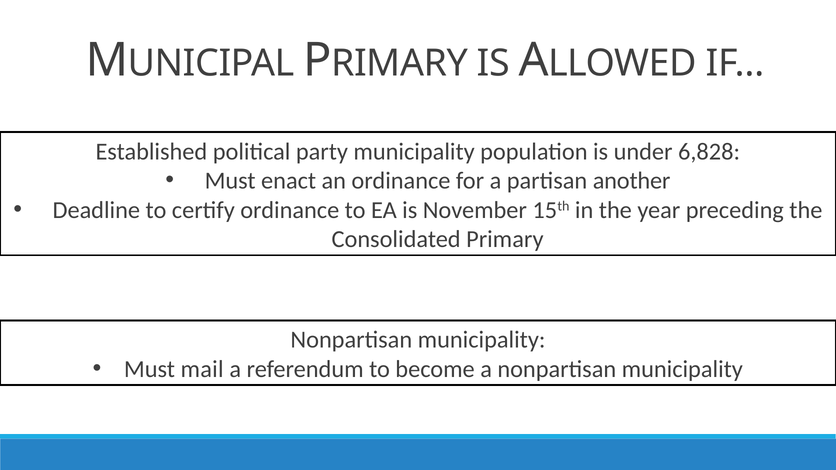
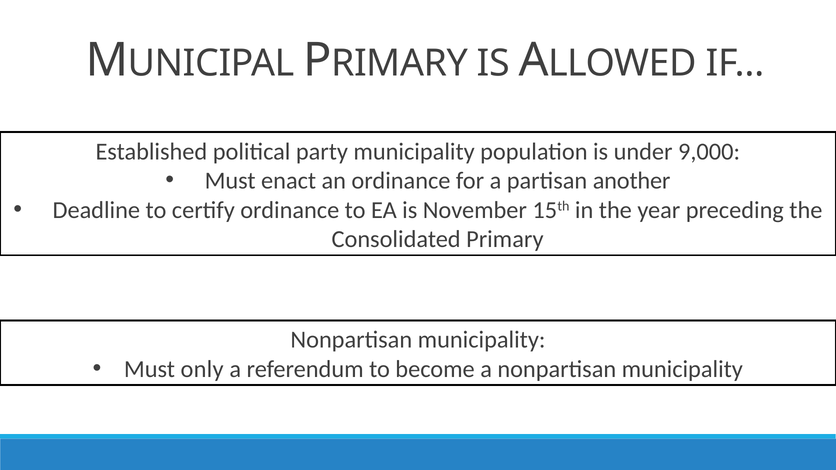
6,828: 6,828 -> 9,000 (709, 152)
mail: mail -> only (202, 369)
